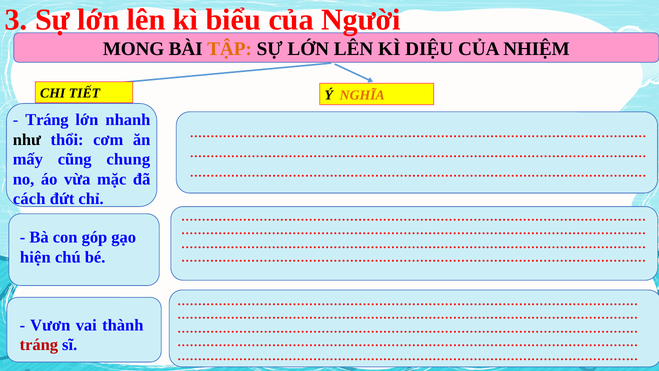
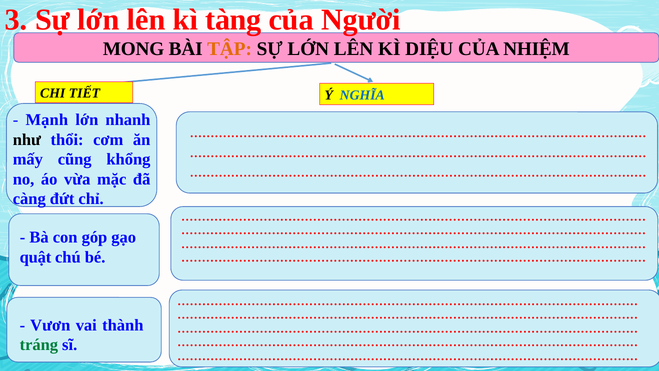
biểu: biểu -> tàng (233, 20)
NGHĨA colour: orange -> blue (362, 95)
Tráng: Tráng -> Mạnh (47, 120)
chung: chung -> khổng (128, 159)
cách: cách -> càng (29, 199)
hiện: hiện -> quật (35, 257)
tráng colour: red -> green (39, 345)
